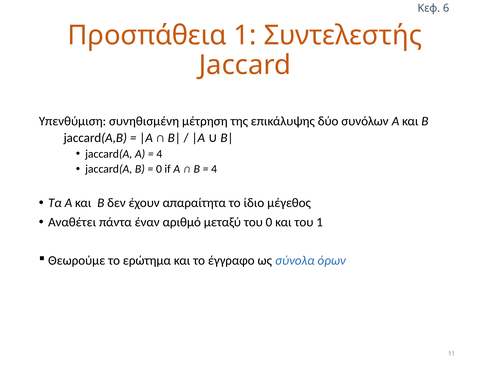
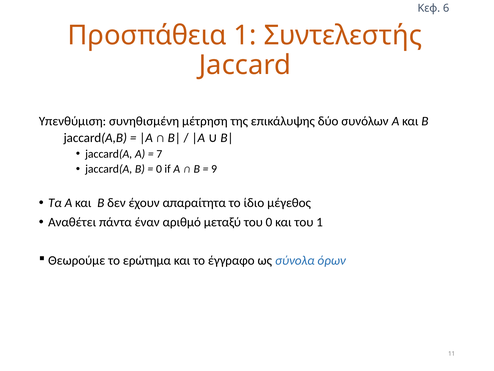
4: 4 -> 7 (159, 154)
4: 4 -> 9 (214, 169)
